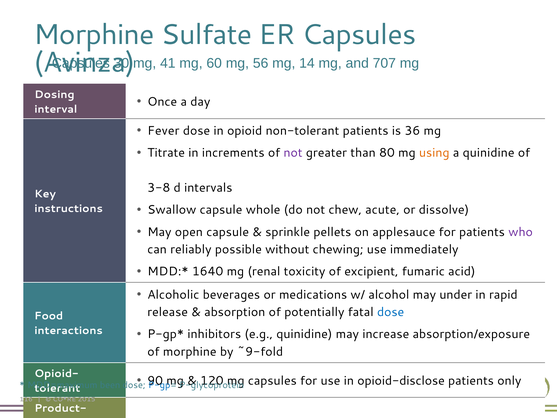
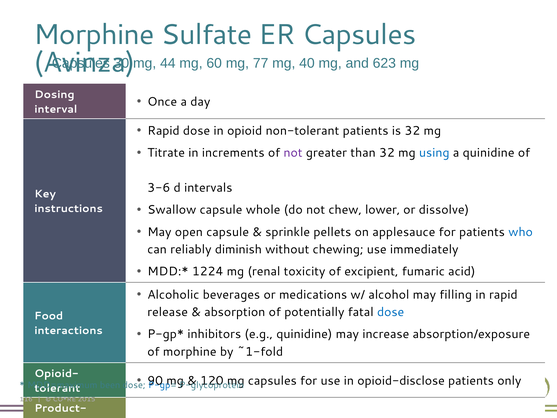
41: 41 -> 44 (168, 63)
56: 56 -> 77 (261, 63)
14: 14 -> 40 (307, 63)
707: 707 -> 623 (384, 63)
Fever: Fever -> Rapid (163, 131)
is 36: 36 -> 32 (412, 131)
than 80: 80 -> 32 (387, 153)
using colour: orange -> blue (434, 153)
3-8: 3-8 -> 3-6 (159, 188)
acute: acute -> lower (383, 210)
who colour: purple -> blue (521, 232)
possible: possible -> diminish (238, 249)
1640: 1640 -> 1224 (208, 271)
under: under -> filling (456, 294)
~9-fold: ~9-fold -> ~1-fold (260, 351)
